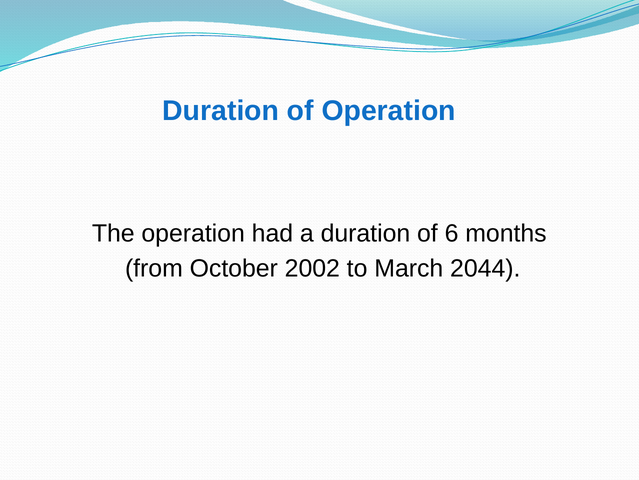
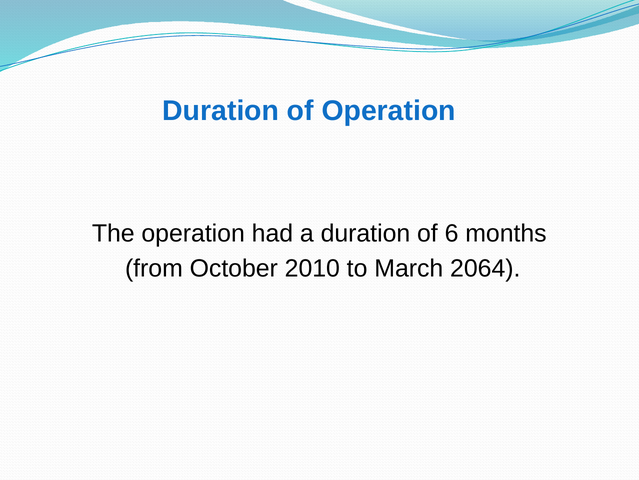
2002: 2002 -> 2010 (312, 268)
2044: 2044 -> 2064 (485, 268)
